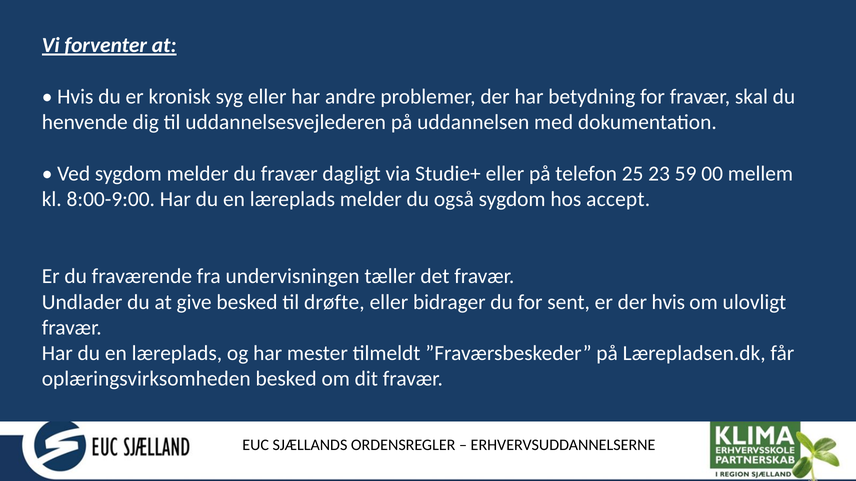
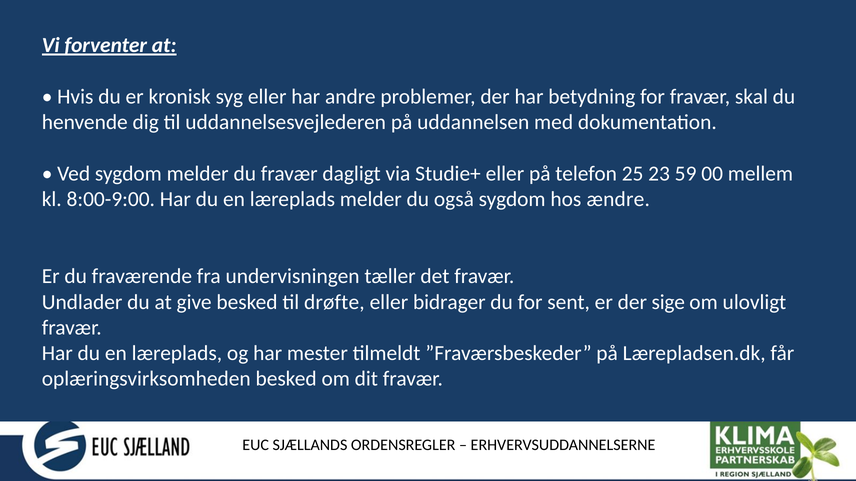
accept: accept -> ændre (618, 200)
der hvis: hvis -> sige (668, 302)
